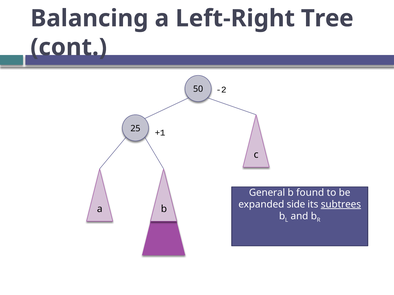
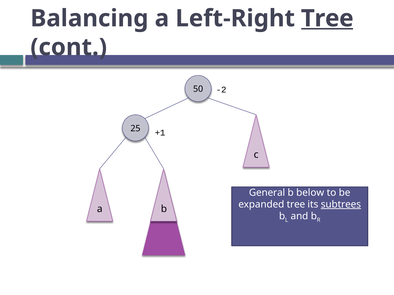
Tree underline: none -> present (327, 18)
found: found -> below (310, 193)
expanded side: side -> tree (296, 205)
